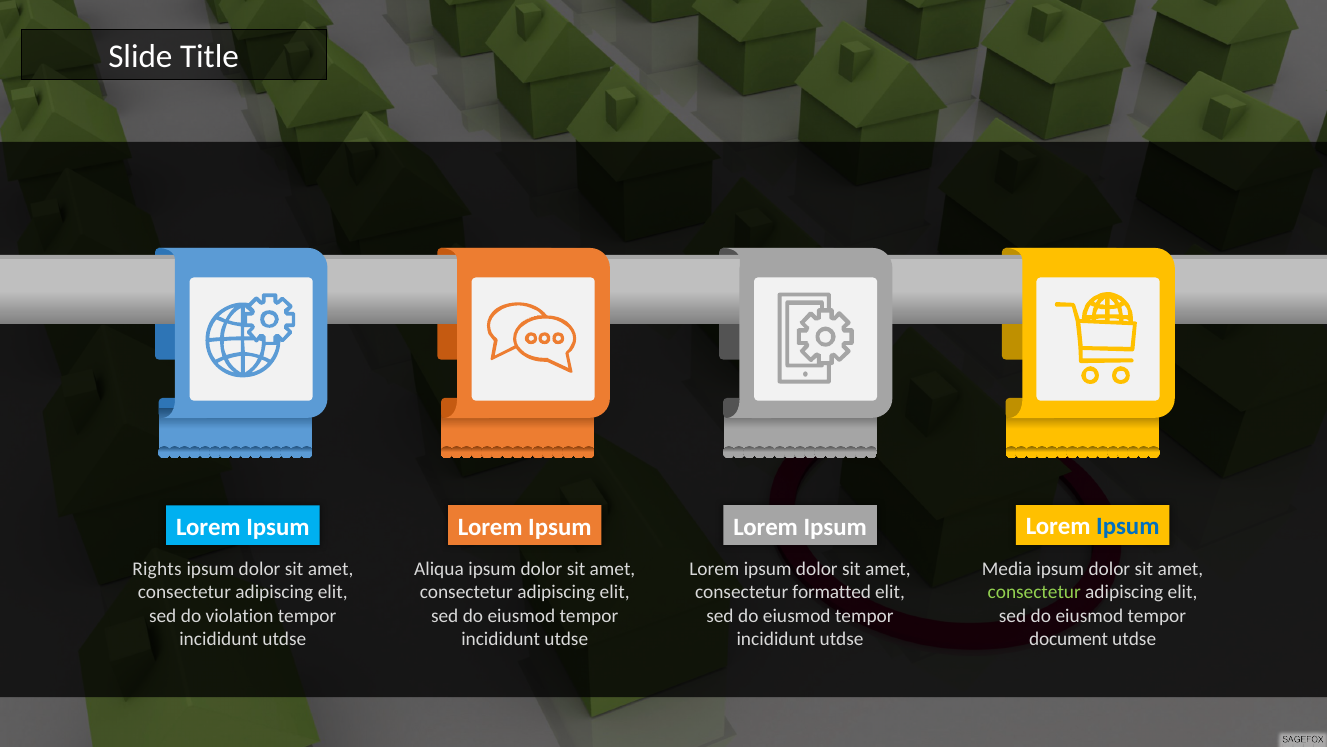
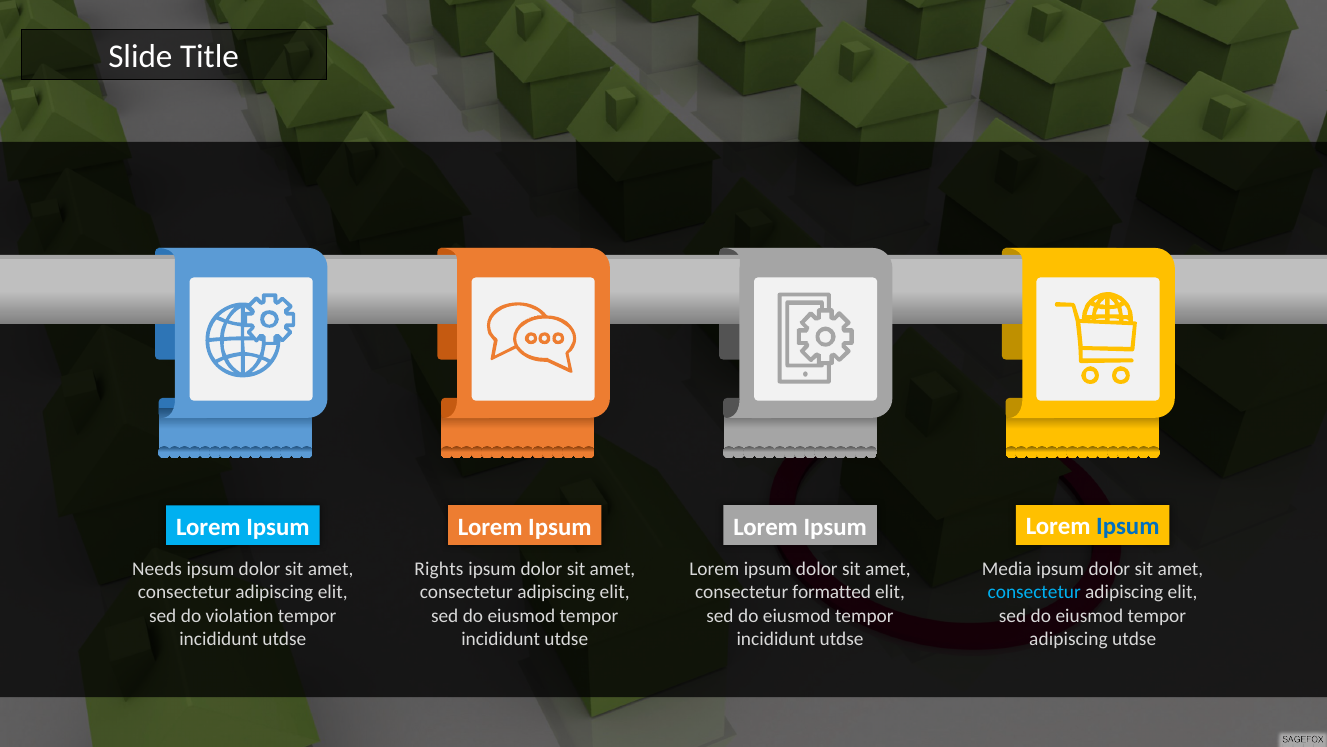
Rights: Rights -> Needs (157, 569)
Aliqua: Aliqua -> Rights (439, 569)
consectetur colour: light green -> light blue (1034, 592)
document: document -> adipiscing (1068, 639)
